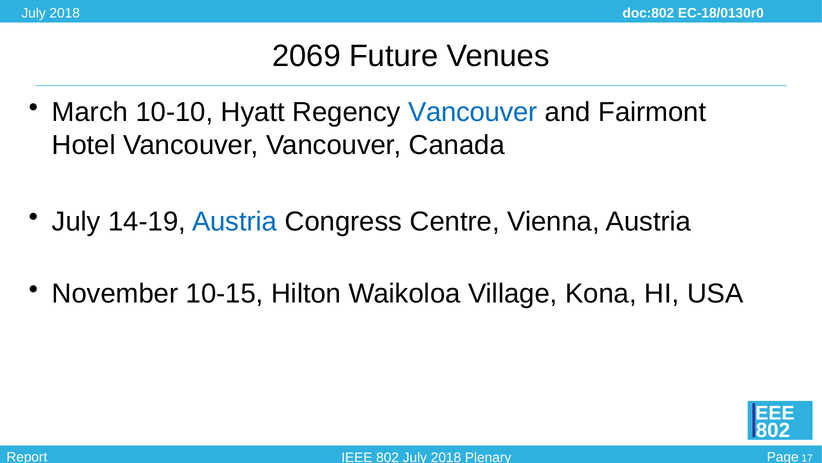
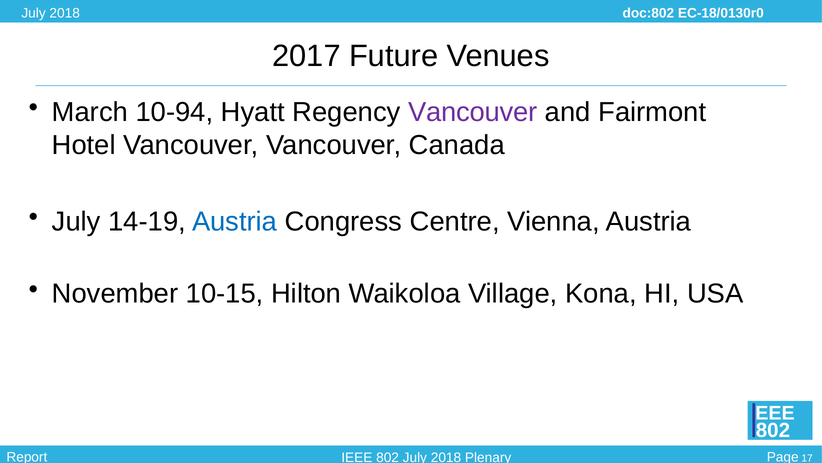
2069: 2069 -> 2017 (306, 56)
10-10: 10-10 -> 10-94 (174, 112)
Vancouver colour: blue -> purple (473, 112)
